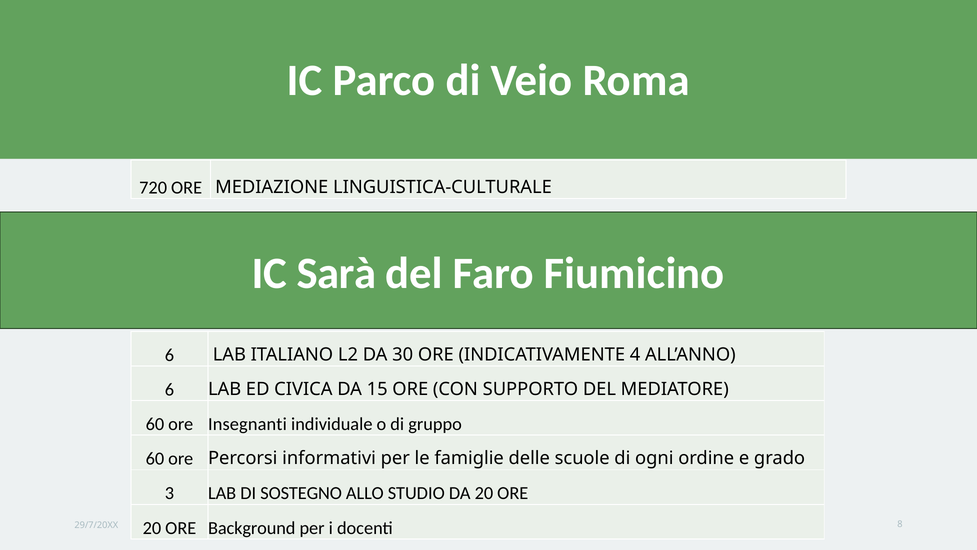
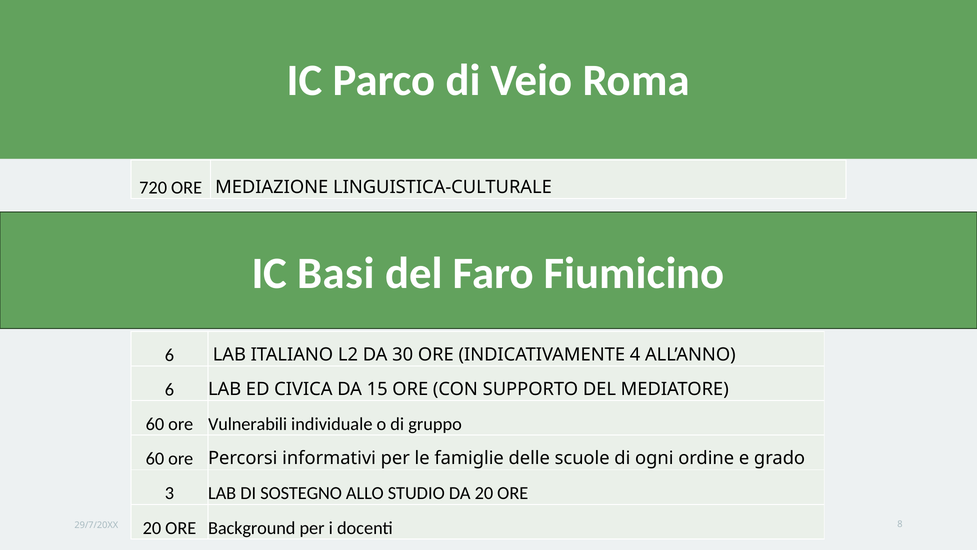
Sarà: Sarà -> Basi (336, 273)
Insegnanti: Insegnanti -> Vulnerabili (248, 424)
